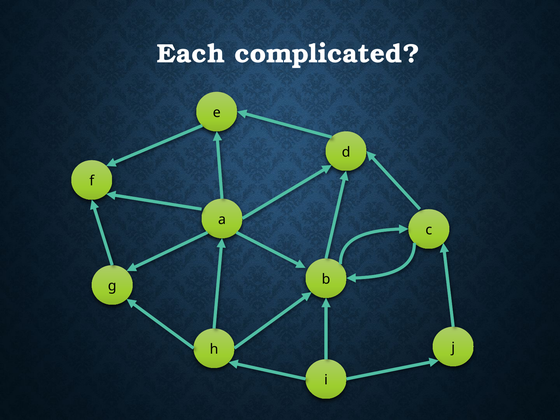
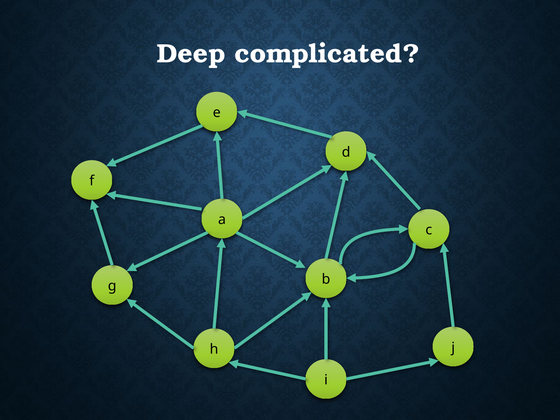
Each: Each -> Deep (191, 54)
